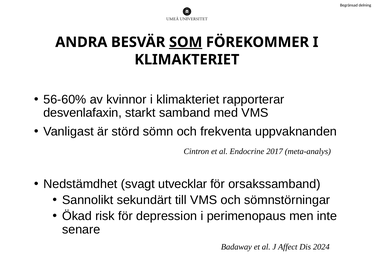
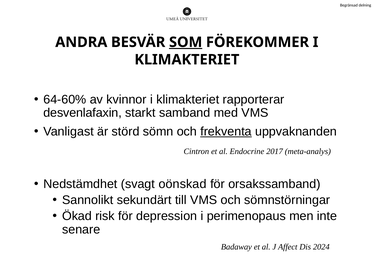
56-60%: 56-60% -> 64-60% (65, 100)
frekventa underline: none -> present (226, 132)
utvecklar: utvecklar -> oönskad (183, 184)
